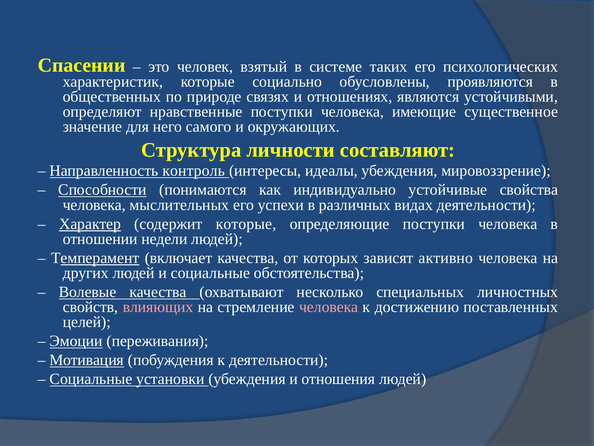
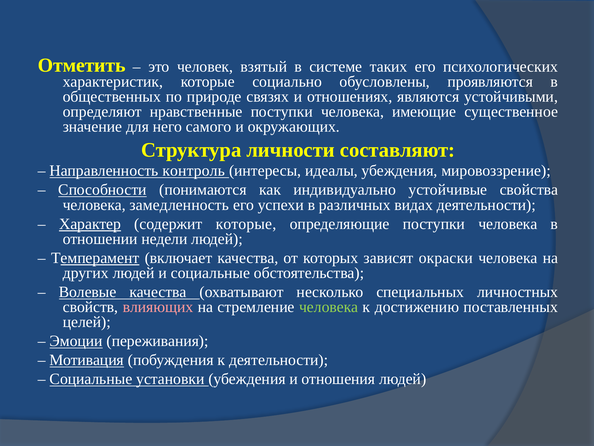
Спасении: Спасении -> Отметить (82, 65)
мыслительных: мыслительных -> замедленность (179, 205)
активно: активно -> окраски (446, 258)
человека colour: pink -> light green (329, 307)
